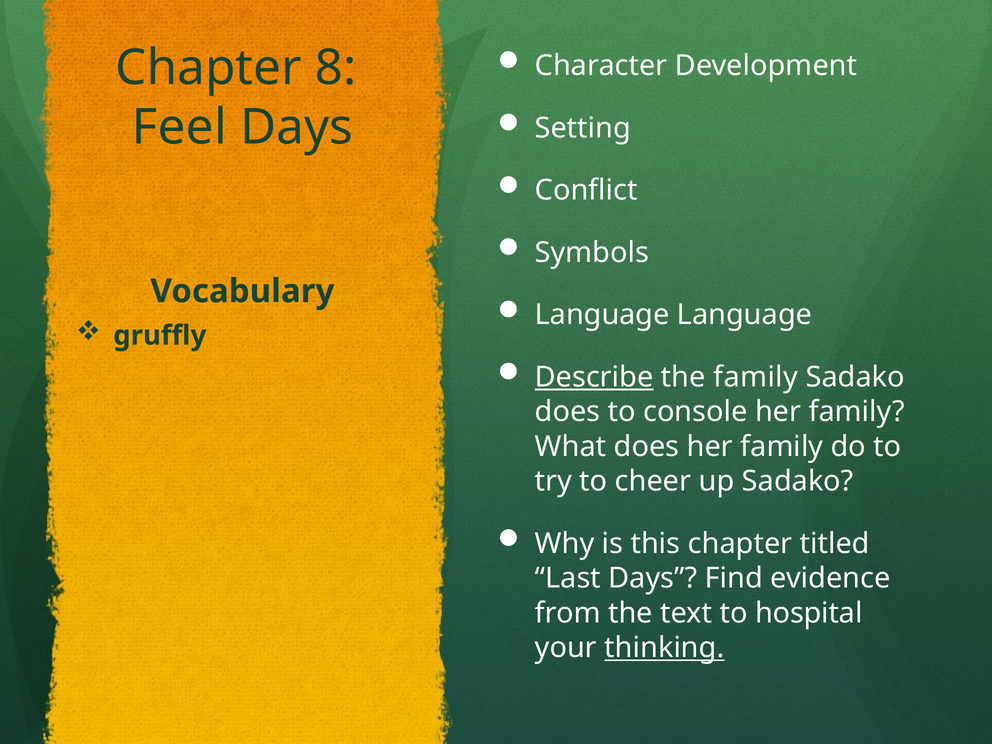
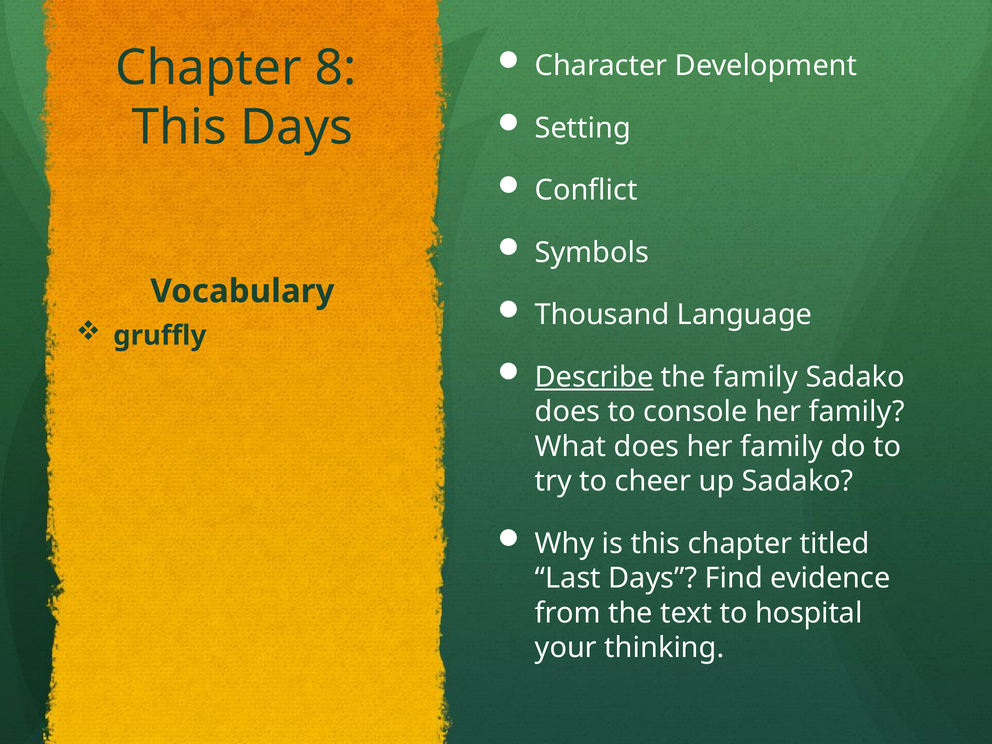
Feel: Feel -> This (179, 128)
Language: Language -> Thousand (602, 315)
thinking underline: present -> none (664, 648)
